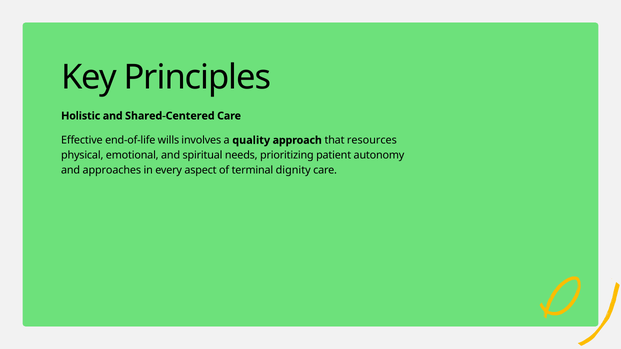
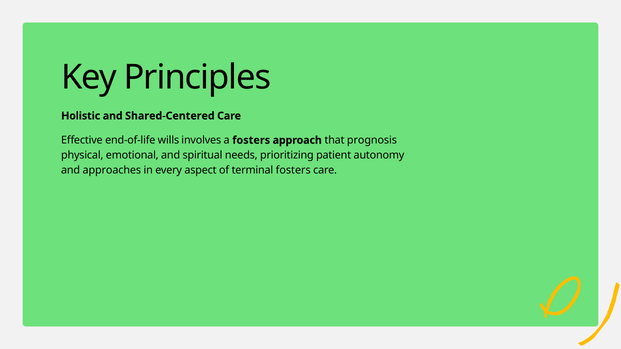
a quality: quality -> fosters (251, 140)
resources: resources -> prognosis (372, 140)
terminal dignity: dignity -> fosters (293, 170)
